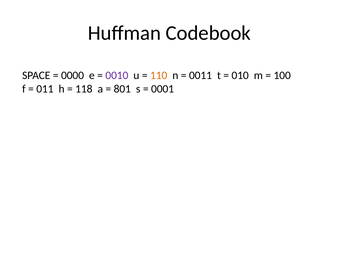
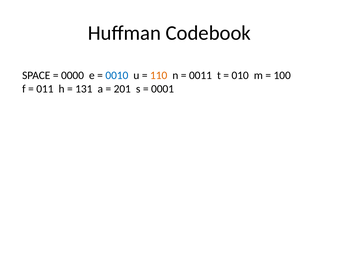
0010 colour: purple -> blue (117, 75)
118: 118 -> 131 (84, 89)
801: 801 -> 201 (122, 89)
